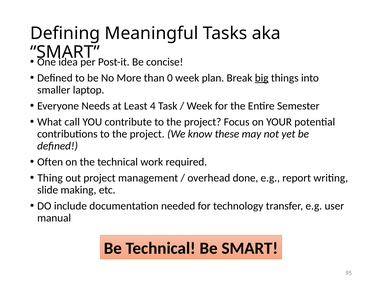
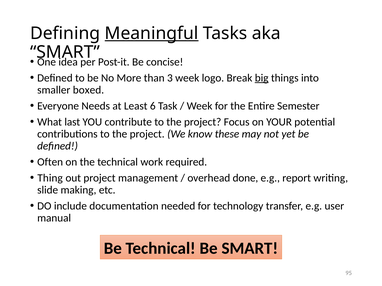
Meaningful underline: none -> present (152, 33)
0: 0 -> 3 (170, 78)
plan: plan -> logo (213, 78)
laptop: laptop -> boxed (88, 90)
4: 4 -> 6 (153, 106)
call: call -> last (72, 122)
